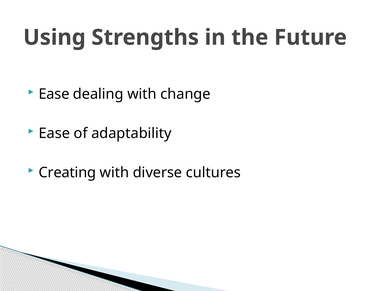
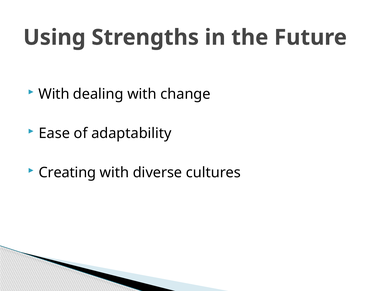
Ease: Ease -> With (54, 94)
